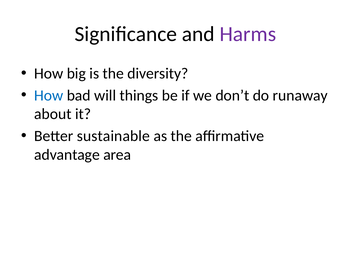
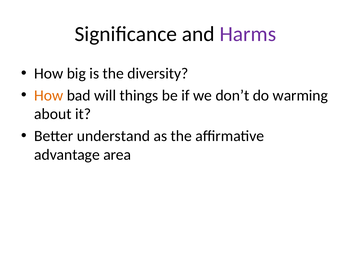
How colour: blue -> orange (49, 95)
runaway: runaway -> warming (300, 95)
sustainable: sustainable -> understand (113, 136)
